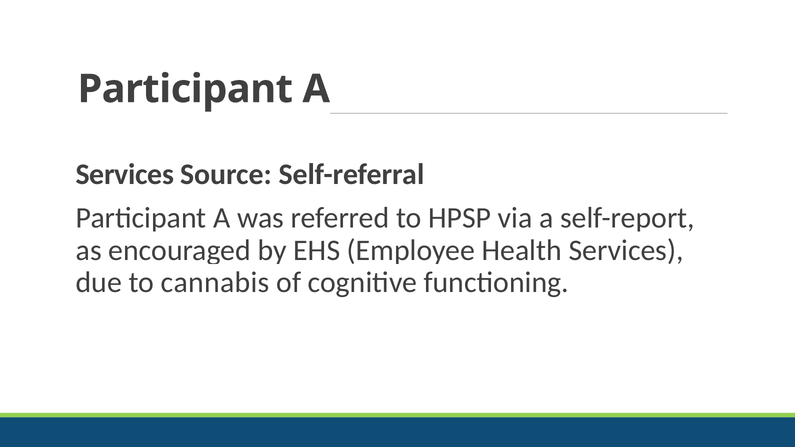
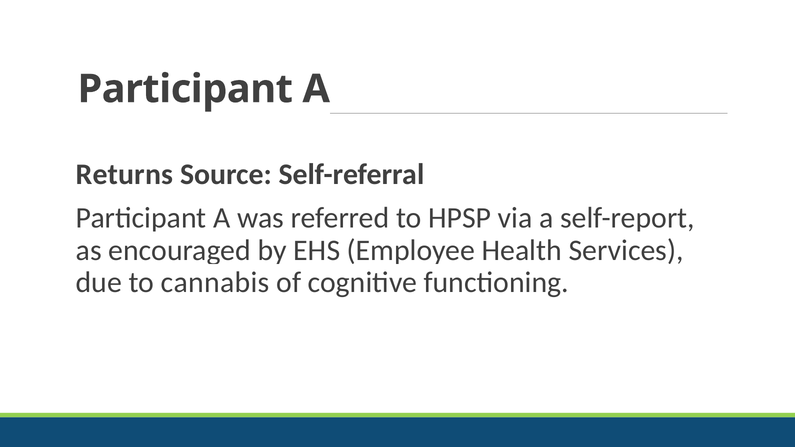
Services: Services -> Returns (125, 174)
